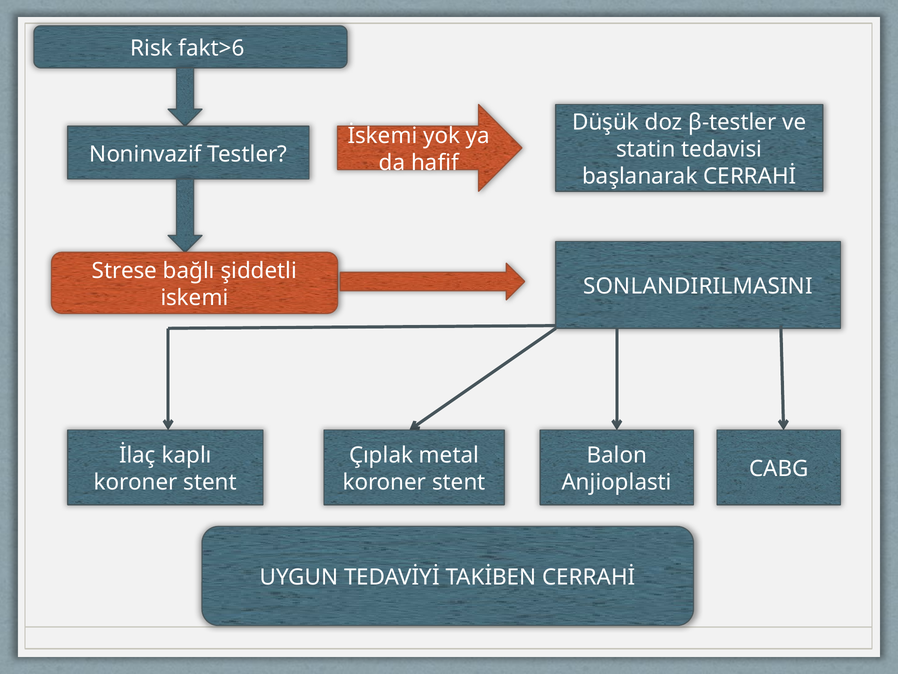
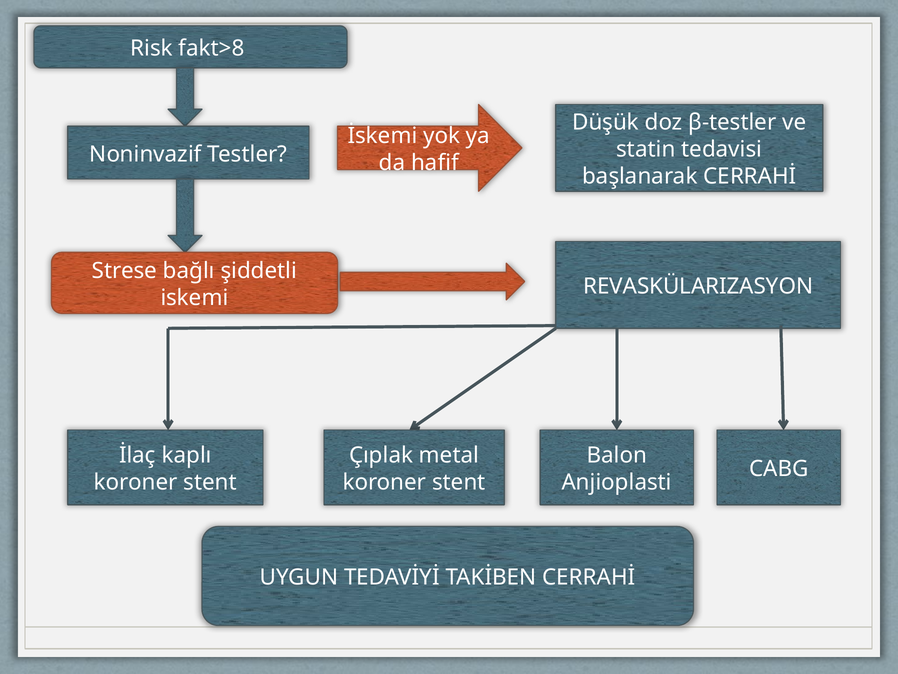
fakt>6: fakt>6 -> fakt>8 (212, 48)
SONLANDIRILMASINI: SONLANDIRILMASINI -> REVASKÜLARIZASYON (698, 286)
